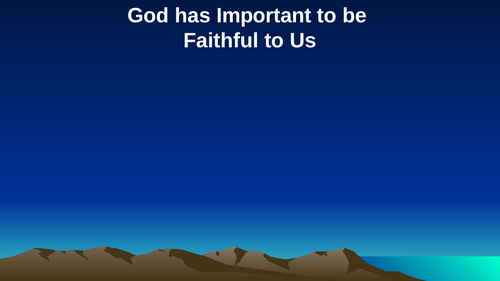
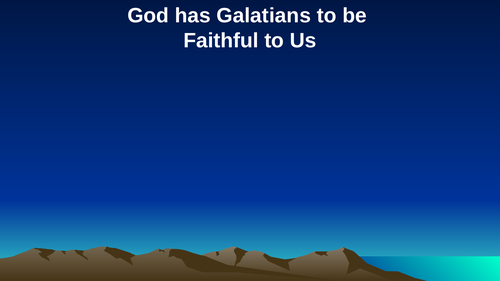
Important: Important -> Galatians (264, 16)
